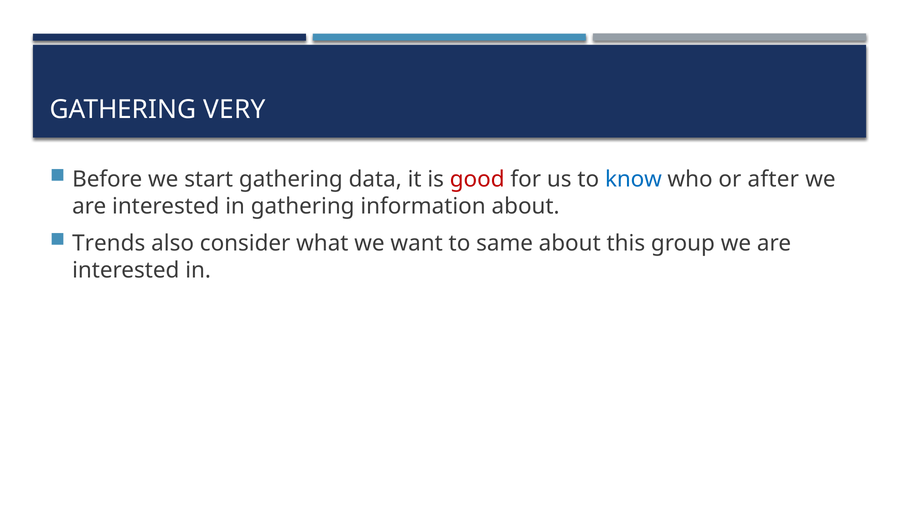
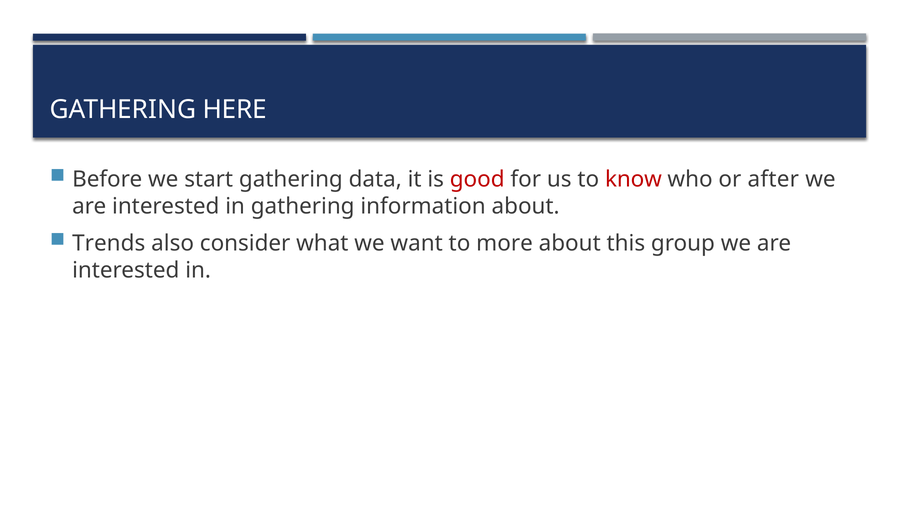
VERY: VERY -> HERE (235, 109)
know colour: blue -> red (633, 179)
same: same -> more (505, 243)
